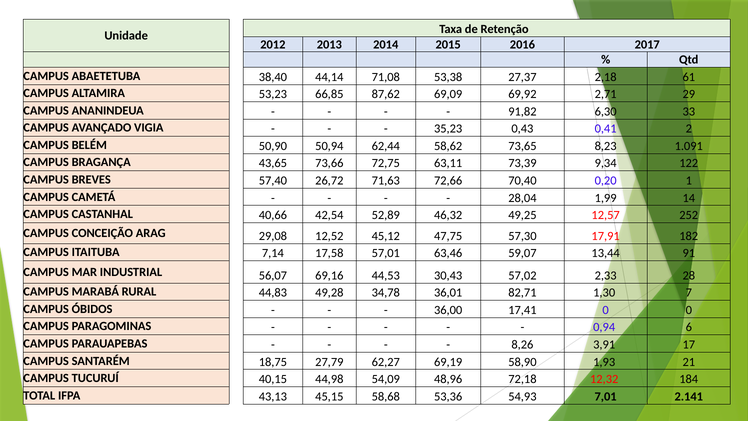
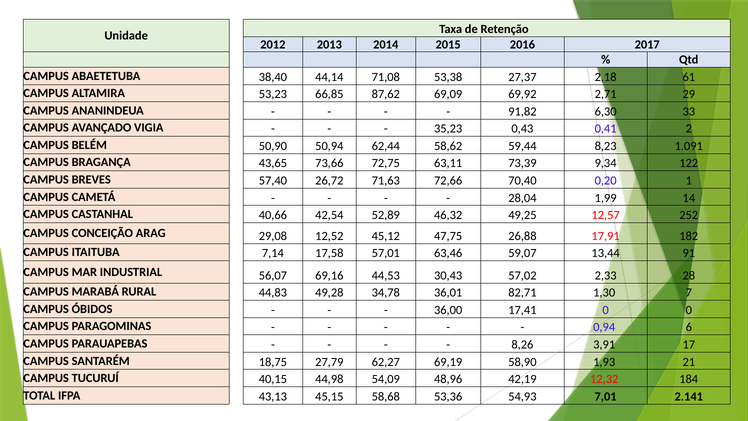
73,65: 73,65 -> 59,44 (522, 146)
57,30: 57,30 -> 26,88 (522, 236)
72,18: 72,18 -> 42,19 (522, 379)
